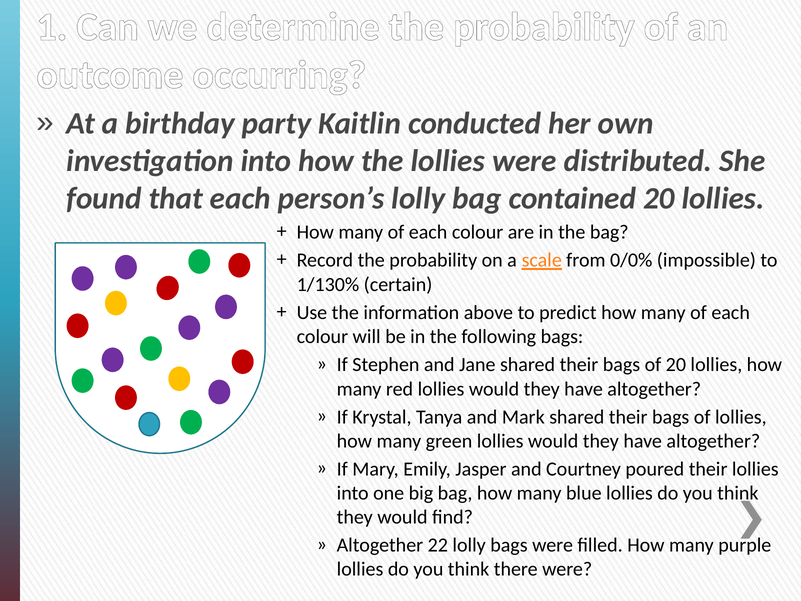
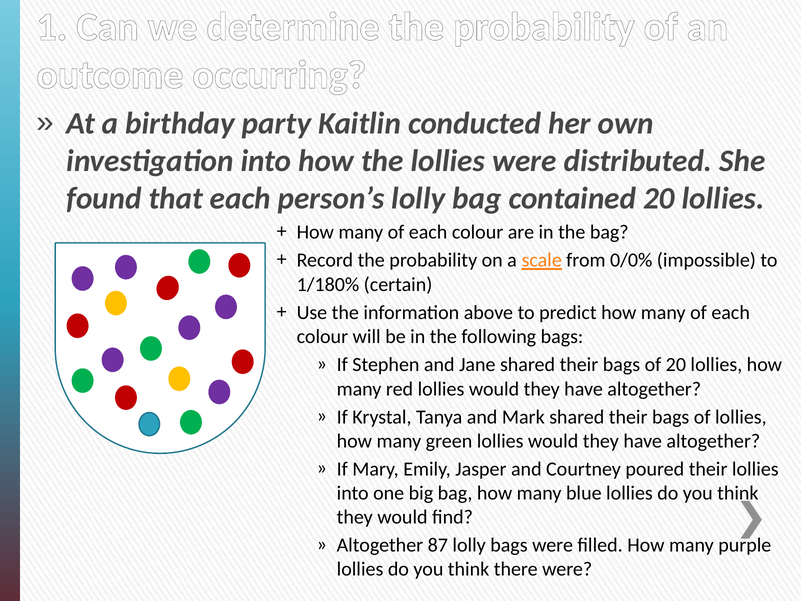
1/130%: 1/130% -> 1/180% (328, 285)
22: 22 -> 87 (438, 545)
